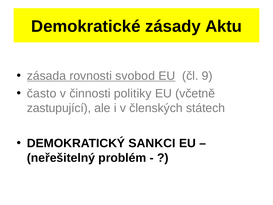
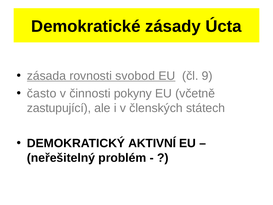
Aktu: Aktu -> Úcta (223, 26)
politiky: politiky -> pokyny (133, 93)
SANKCI: SANKCI -> AKTIVNÍ (152, 143)
